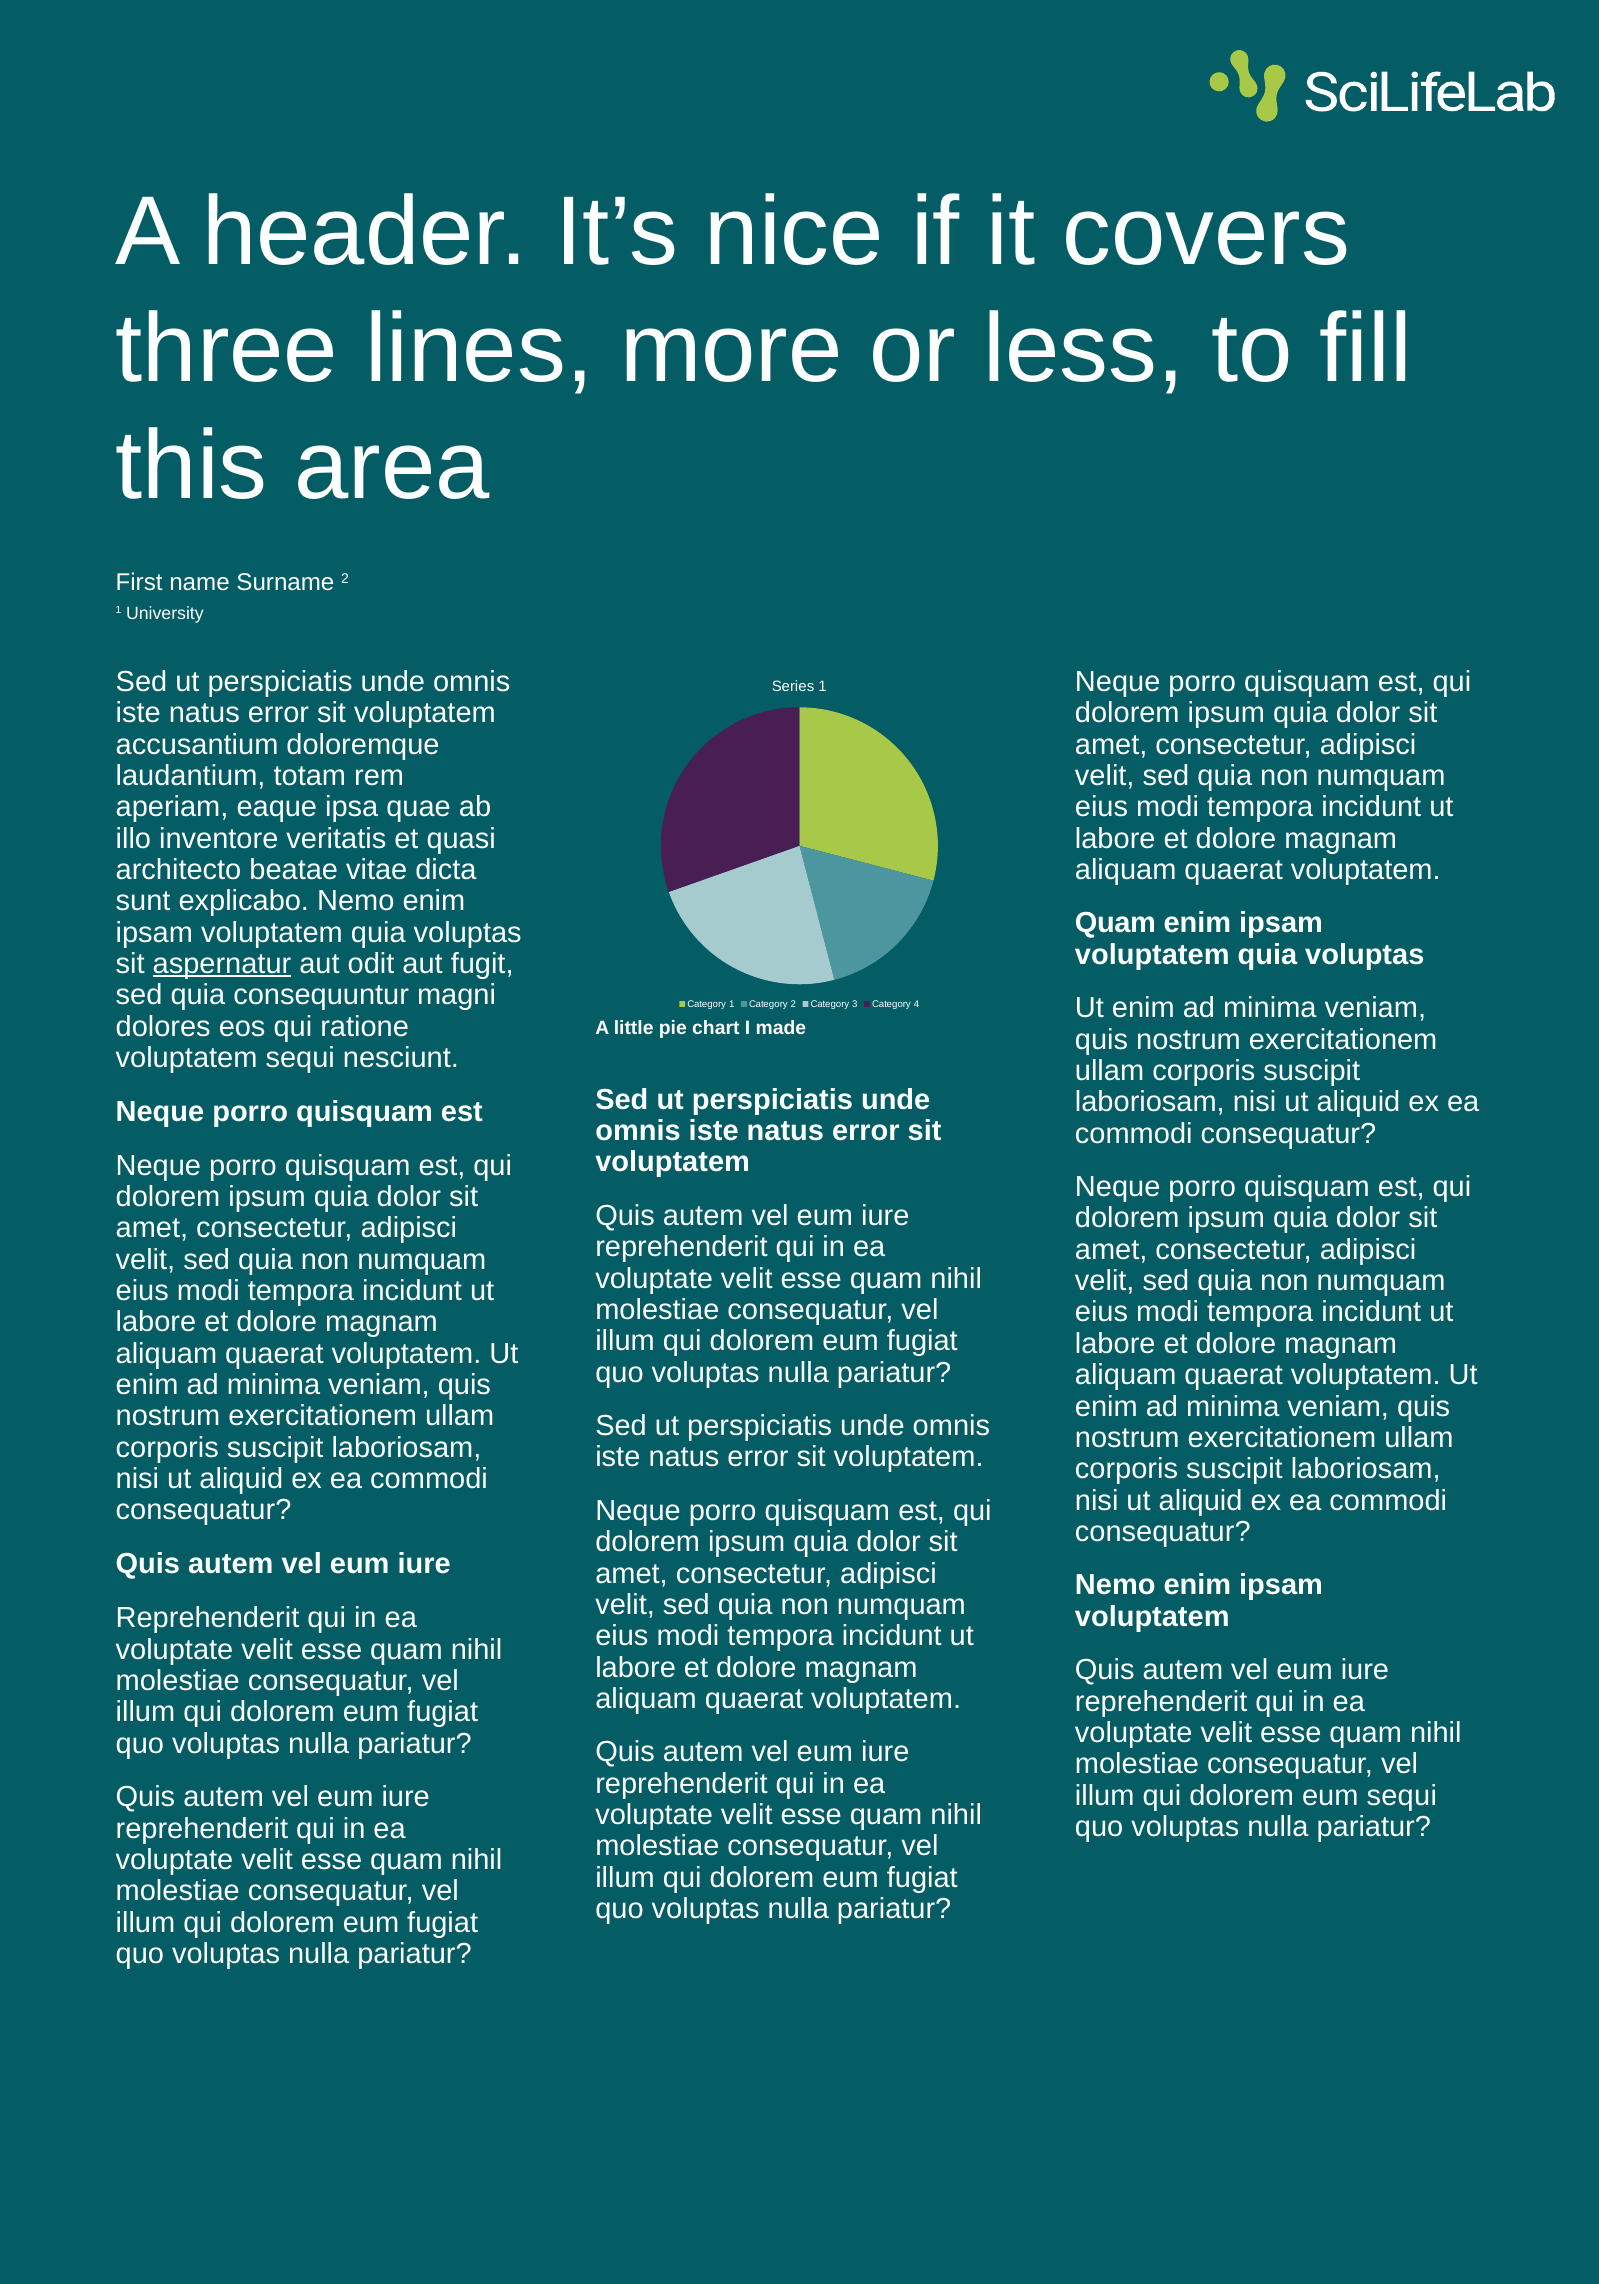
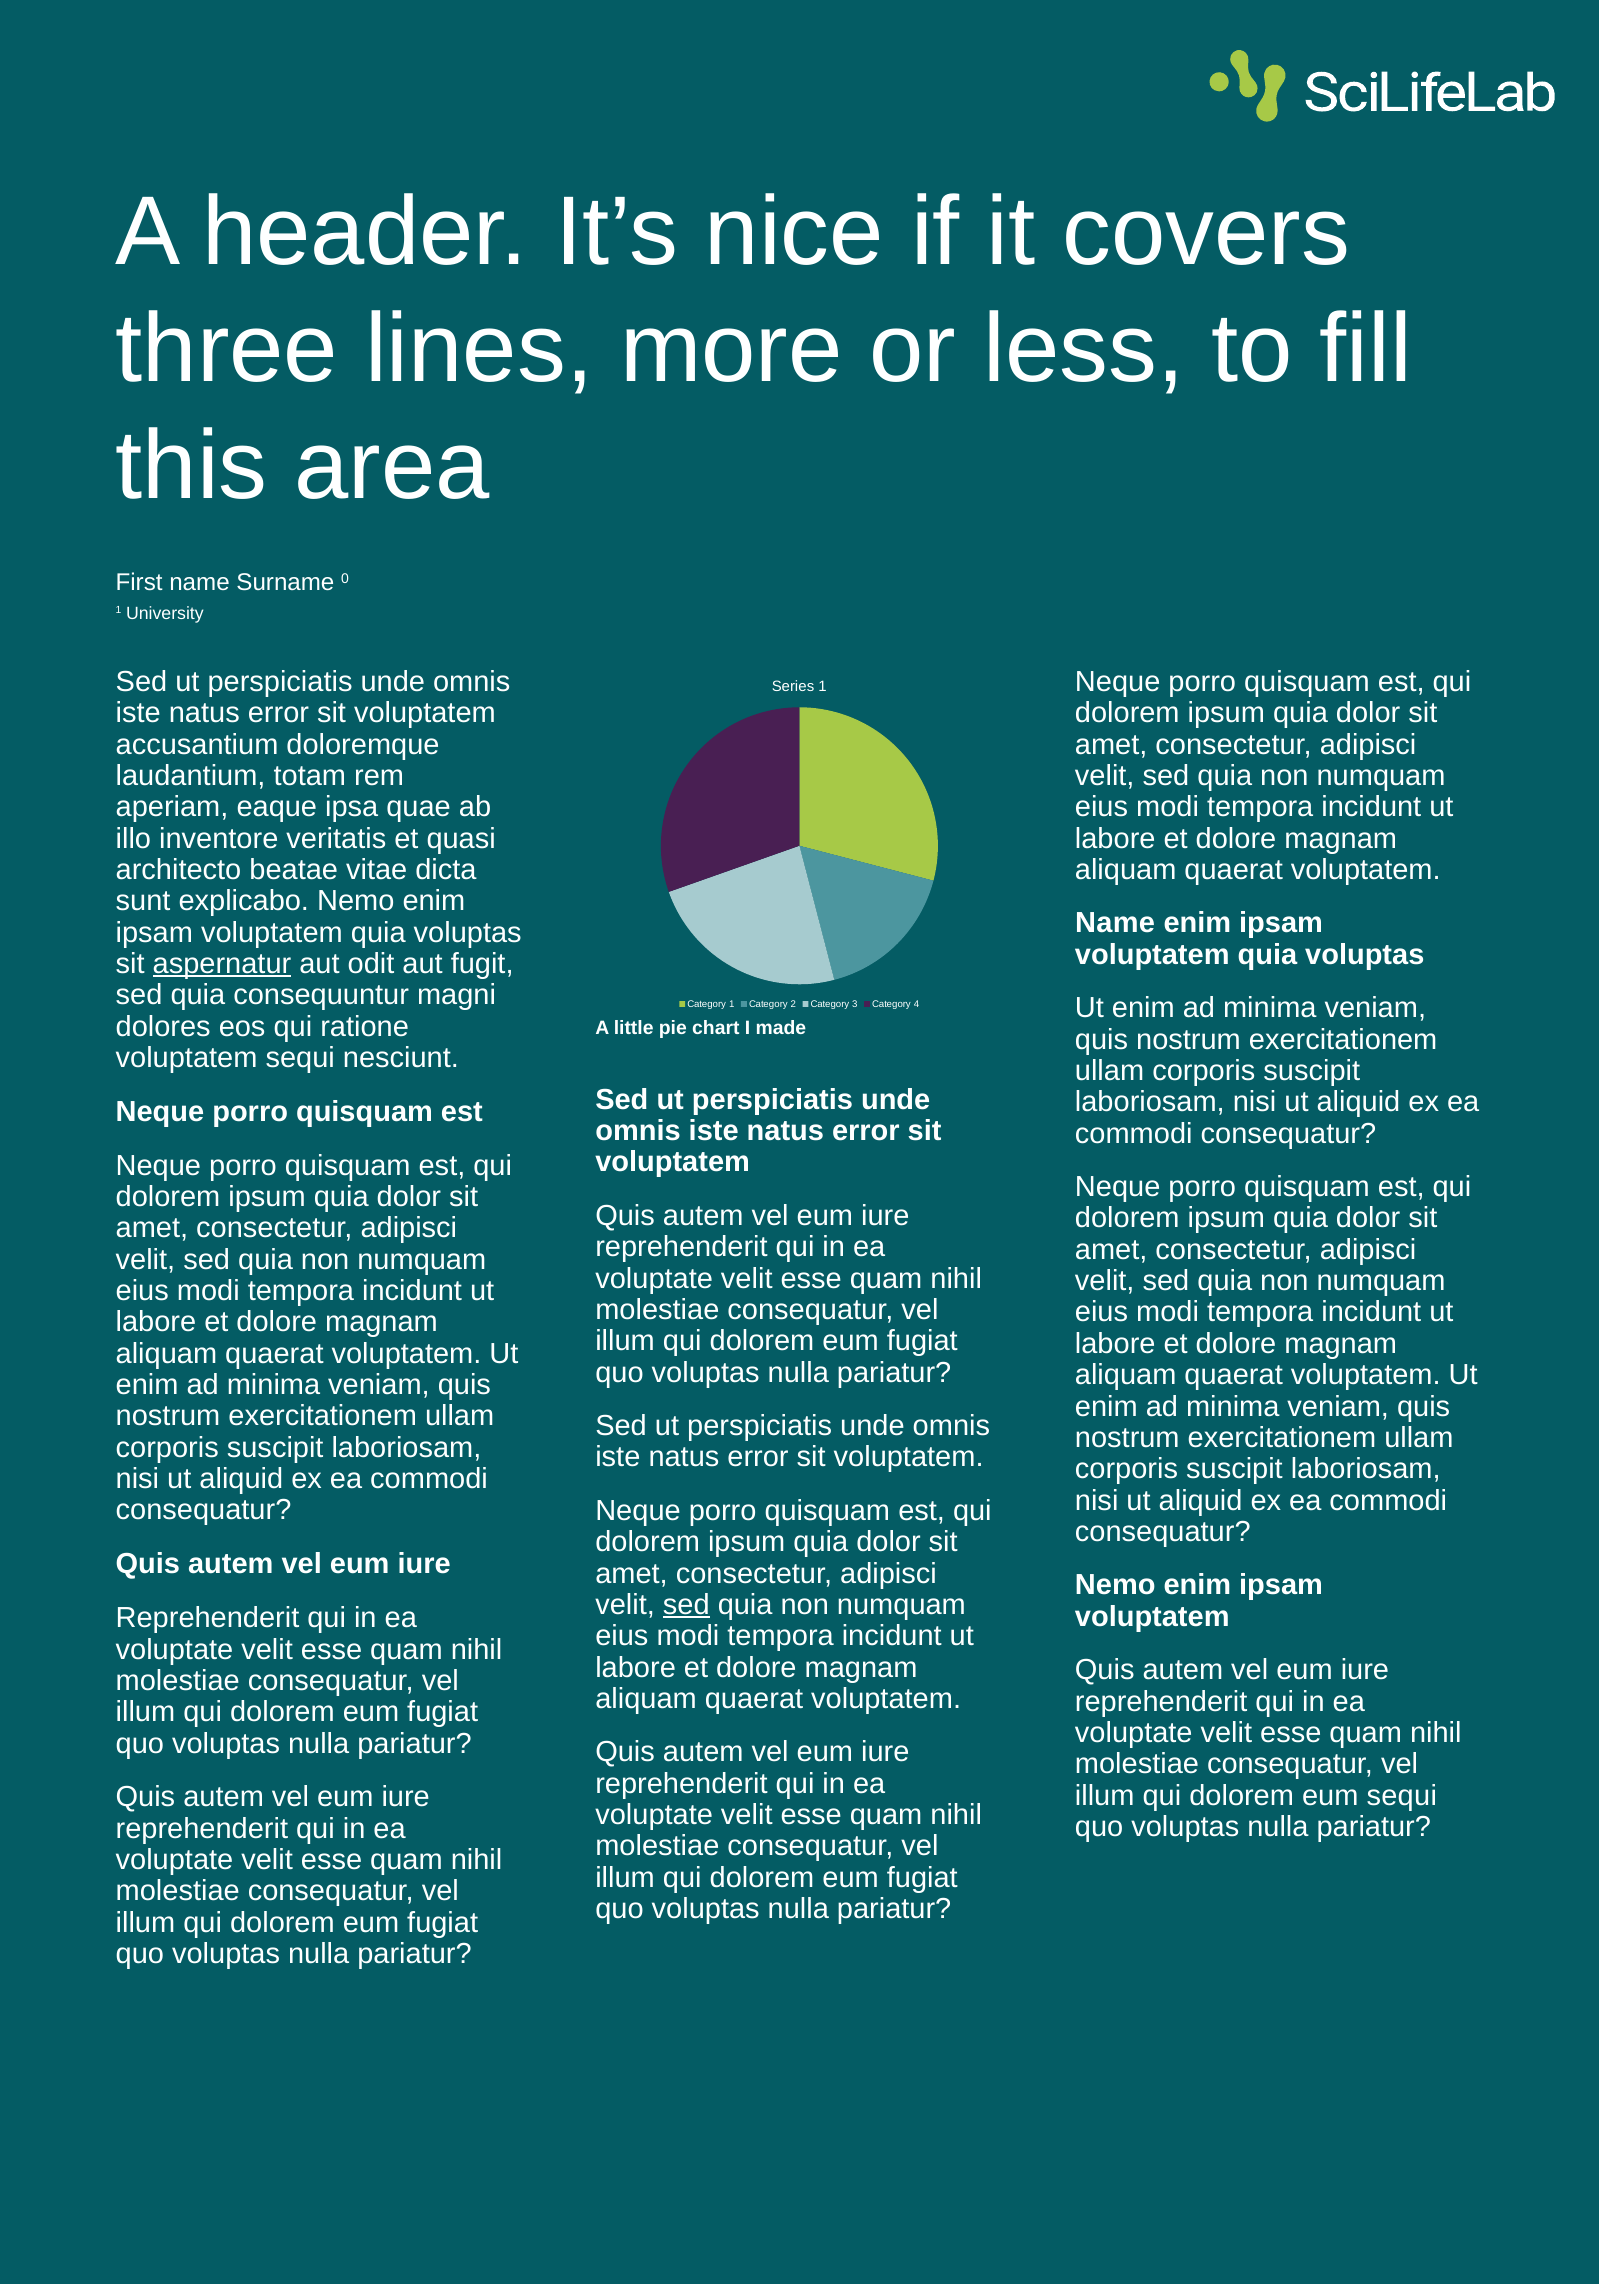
Surname 2: 2 -> 0 (345, 579)
Quam: Quam -> Name (1115, 923)
sed underline: none -> present (686, 1605)
